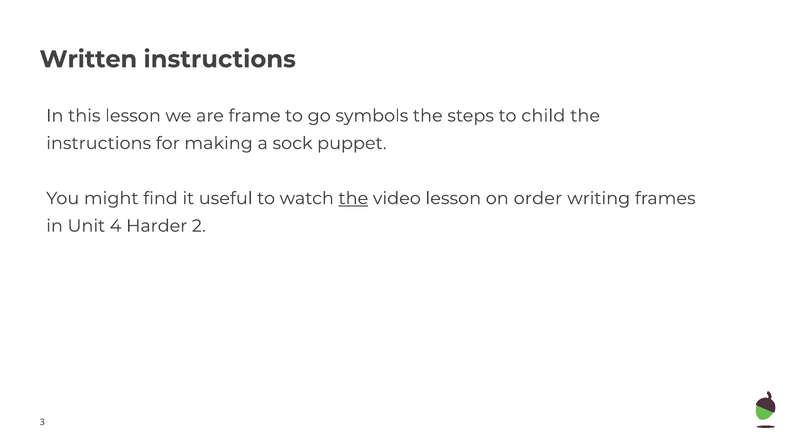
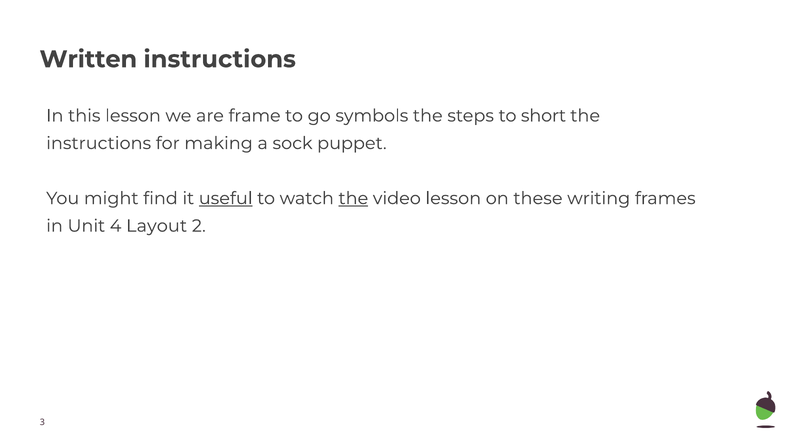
child: child -> short (543, 116)
useful underline: none -> present (226, 198)
order: order -> these (538, 198)
Harder: Harder -> Layout (157, 226)
